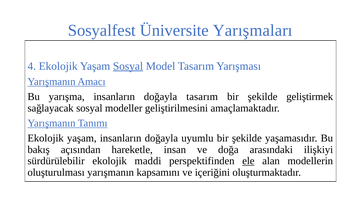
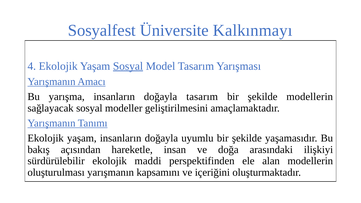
Yarışmaları: Yarışmaları -> Kalkınmayı (253, 30)
şekilde geliştirmek: geliştirmek -> modellerin (310, 97)
ele underline: present -> none (248, 161)
